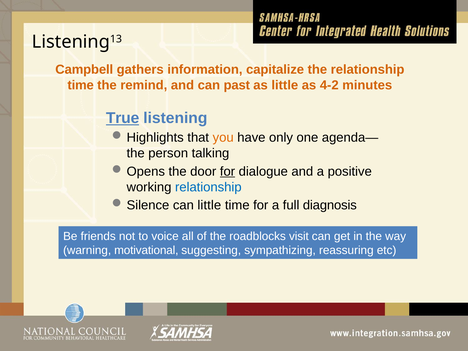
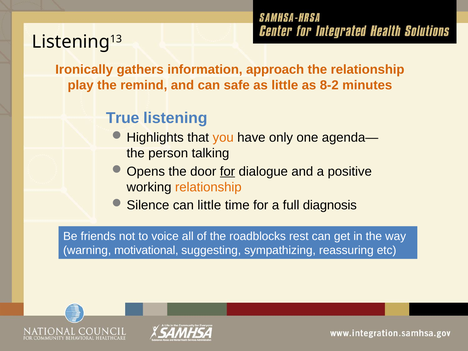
Campbell: Campbell -> Ironically (84, 70)
capitalize: capitalize -> approach (275, 70)
time: time -> play (81, 85)
past: past -> safe (237, 85)
4-2: 4-2 -> 8-2 (329, 85)
True underline: present -> none (123, 118)
relationship colour: blue -> orange (208, 187)
visit: visit -> rest (299, 236)
